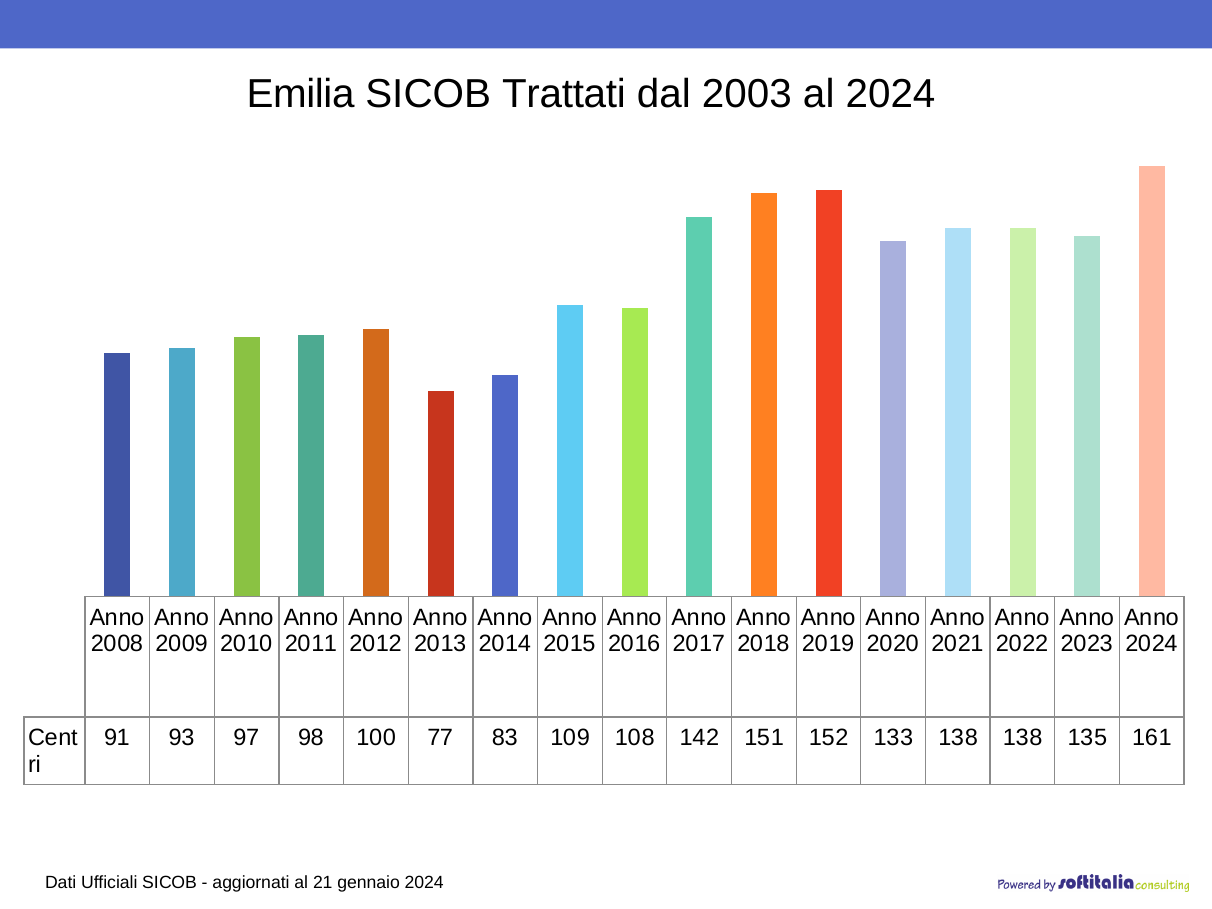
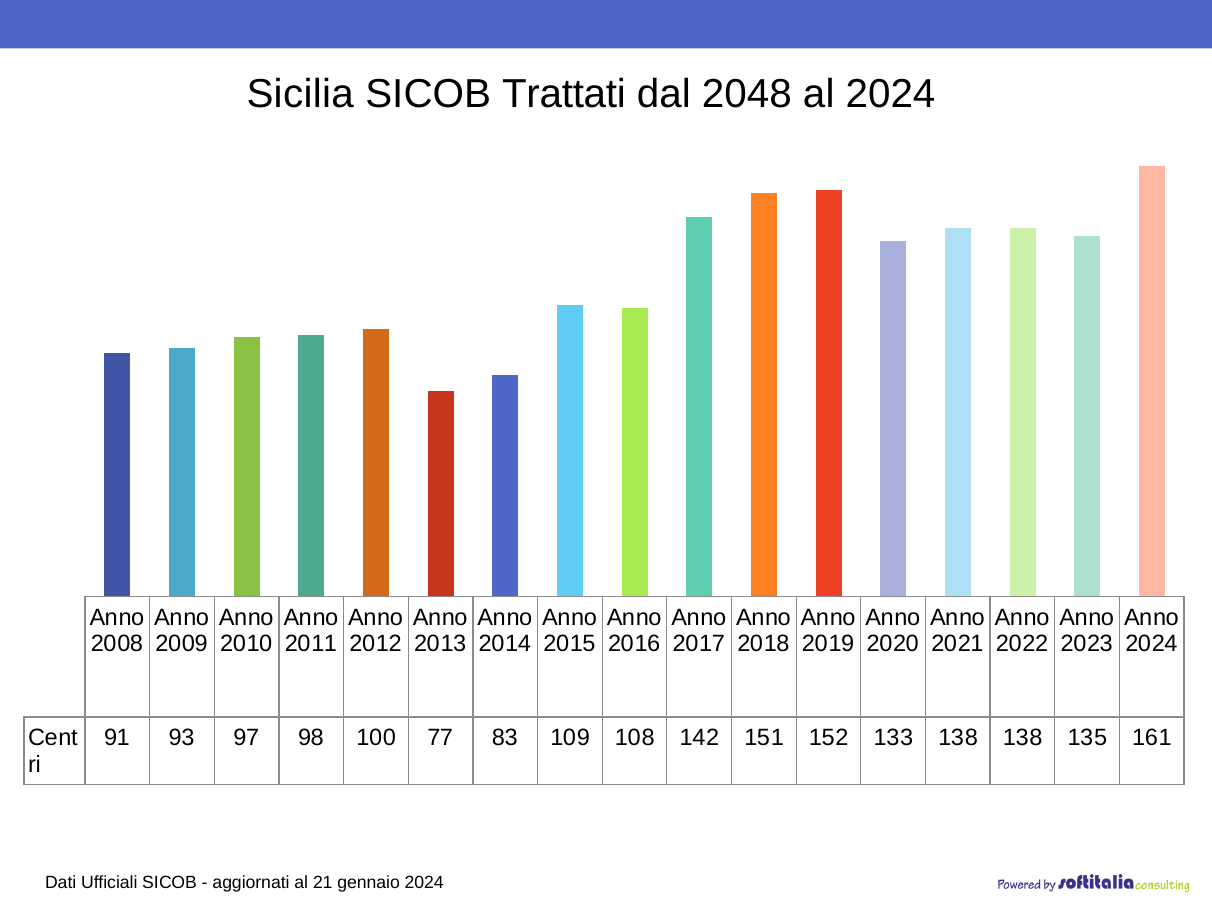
Emilia: Emilia -> Sicilia (300, 94)
2003: 2003 -> 2048 (747, 94)
